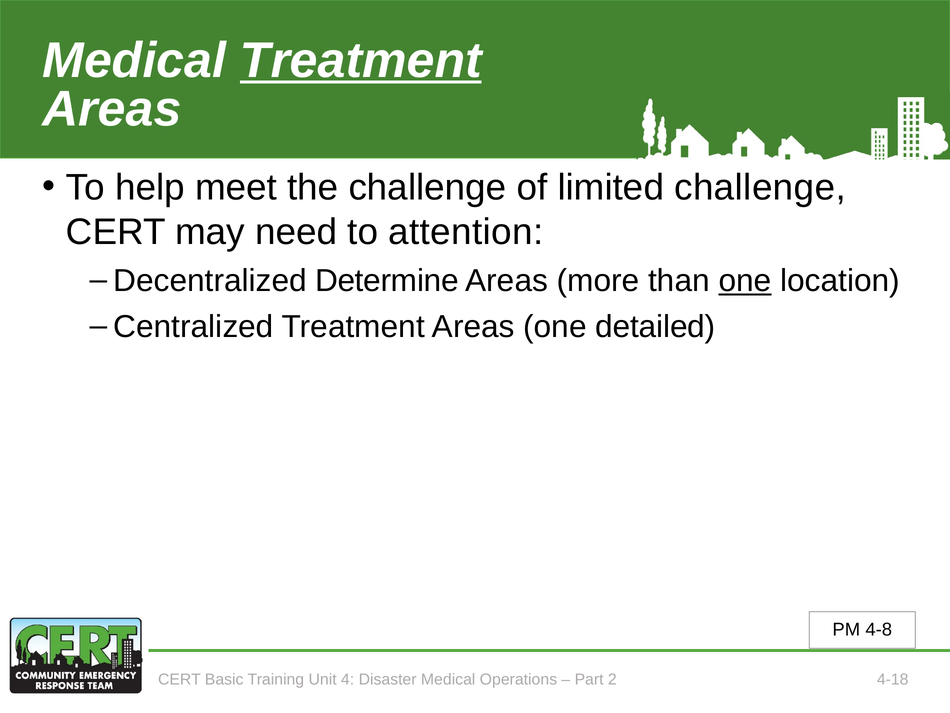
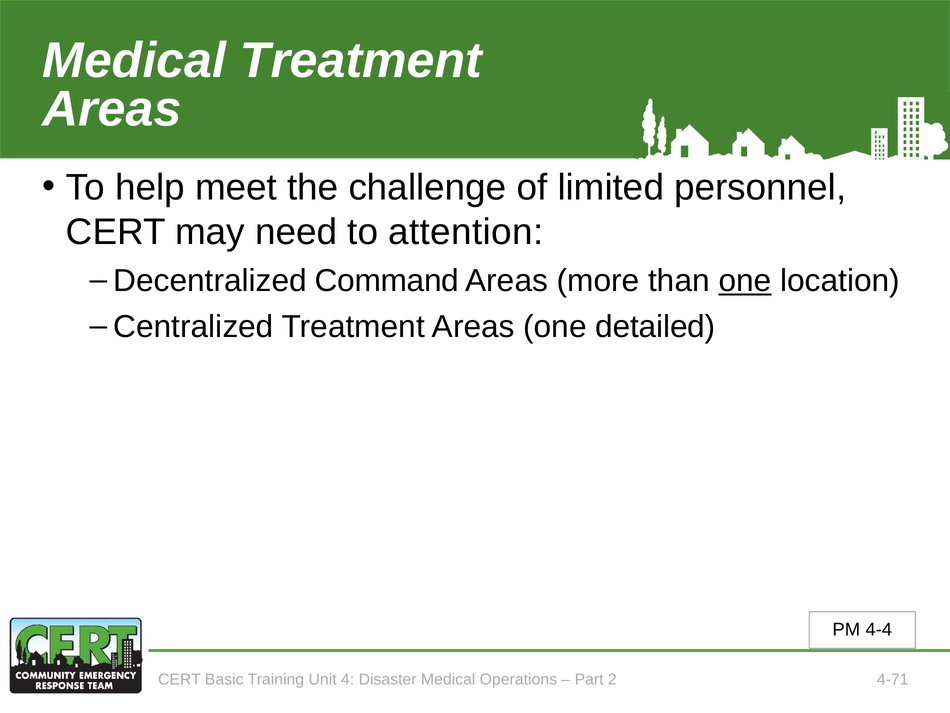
Treatment underline: present -> none (361, 60)
limited challenge: challenge -> personnel (760, 188)
Determine: Determine -> Command (387, 281)
4-8: 4-8 -> 4-4 (879, 629)
4-18: 4-18 -> 4-71 (893, 679)
